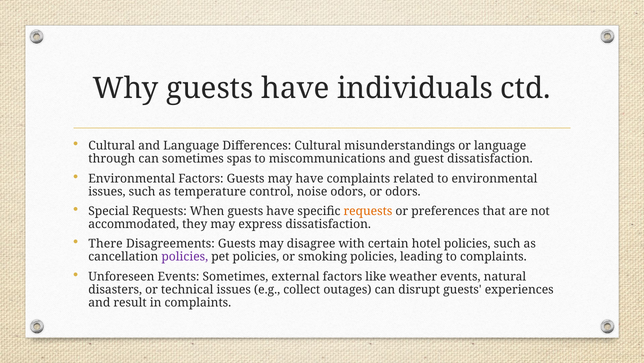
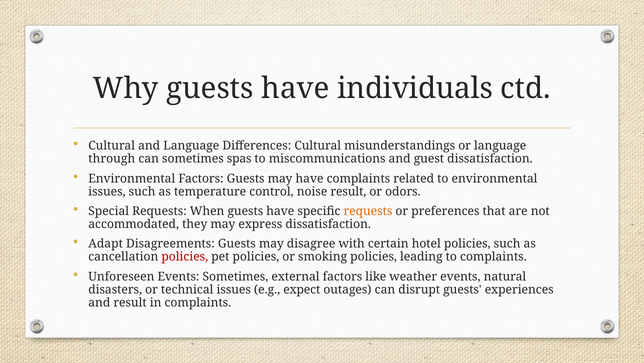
noise odors: odors -> result (348, 191)
There: There -> Adapt (106, 243)
policies colour: purple -> red (185, 256)
collect: collect -> expect (302, 289)
